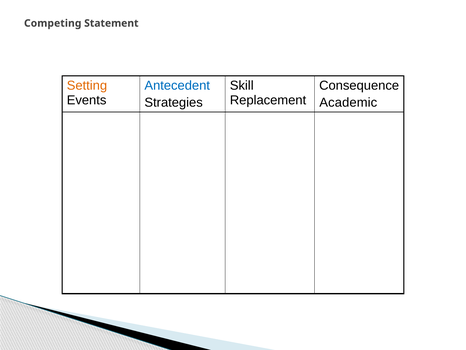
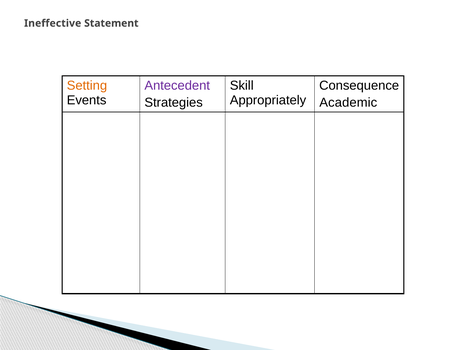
Competing: Competing -> Ineffective (53, 23)
Antecedent colour: blue -> purple (177, 86)
Replacement: Replacement -> Appropriately (268, 100)
